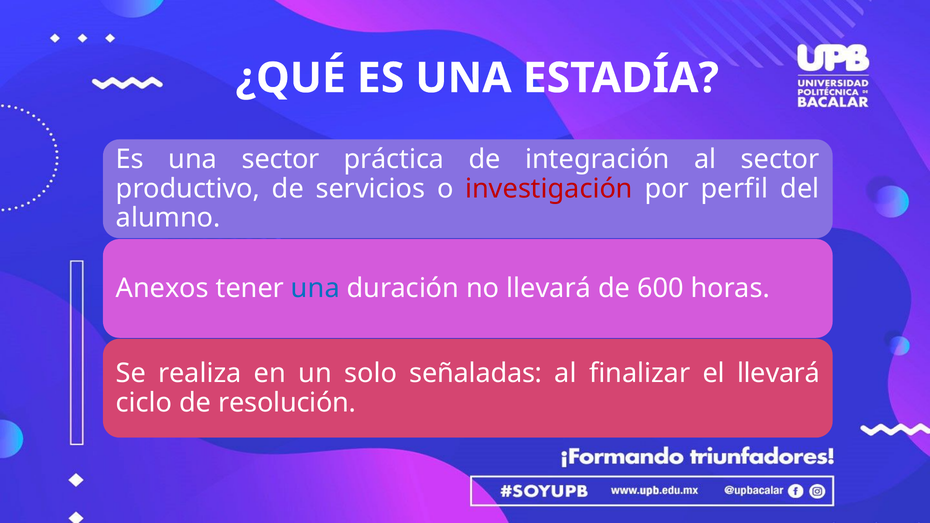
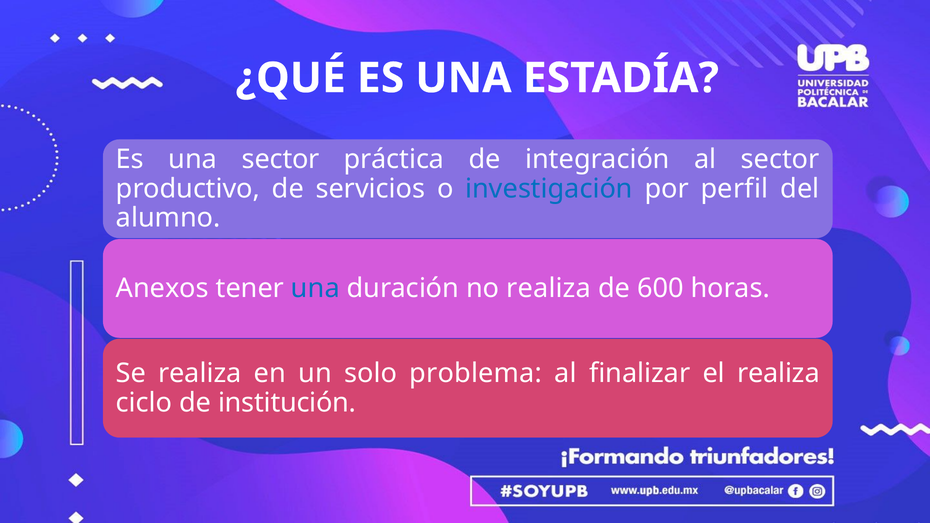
investigación colour: red -> blue (549, 189)
no llevará: llevará -> realiza (549, 288)
señaladas: señaladas -> problema (476, 373)
el llevará: llevará -> realiza (779, 373)
resolución: resolución -> institución (287, 403)
